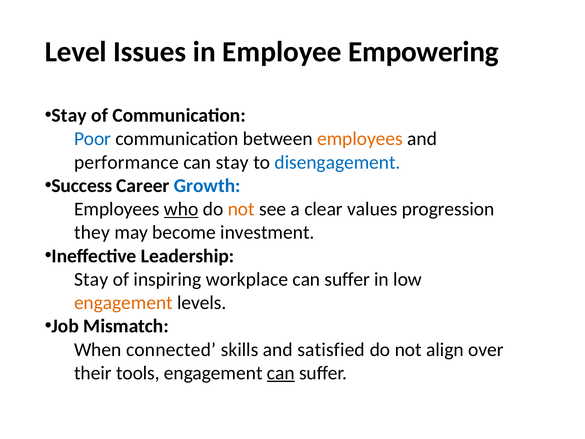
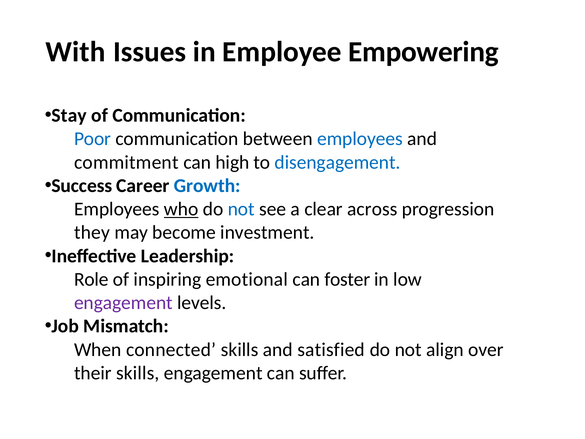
Level: Level -> With (76, 52)
employees colour: orange -> blue (360, 139)
performance: performance -> commitment (126, 162)
can stay: stay -> high (232, 162)
not colour: orange -> blue (241, 209)
values: values -> across (372, 209)
Stay: Stay -> Role (91, 279)
workplace: workplace -> emotional (247, 279)
suffer: suffer -> foster (347, 279)
engagement colour: orange -> purple (123, 303)
their tools: tools -> skills (138, 373)
can underline: present -> none (281, 373)
